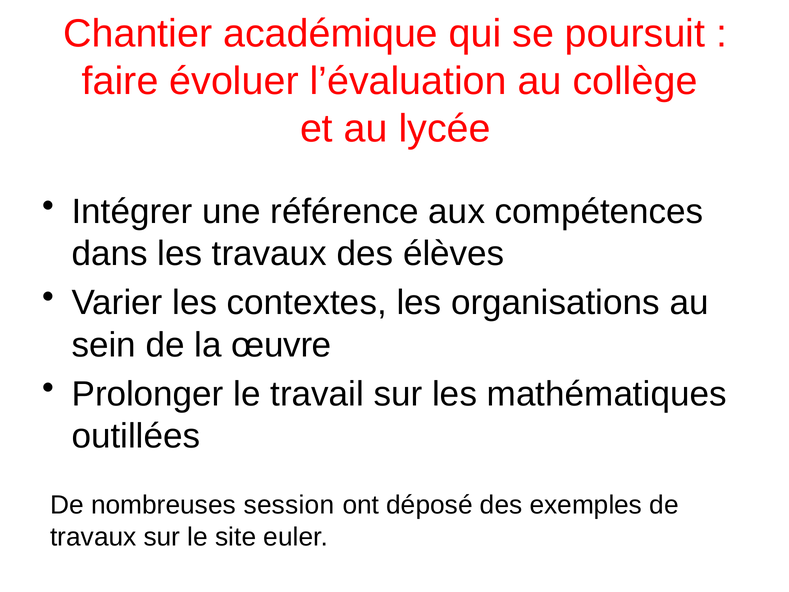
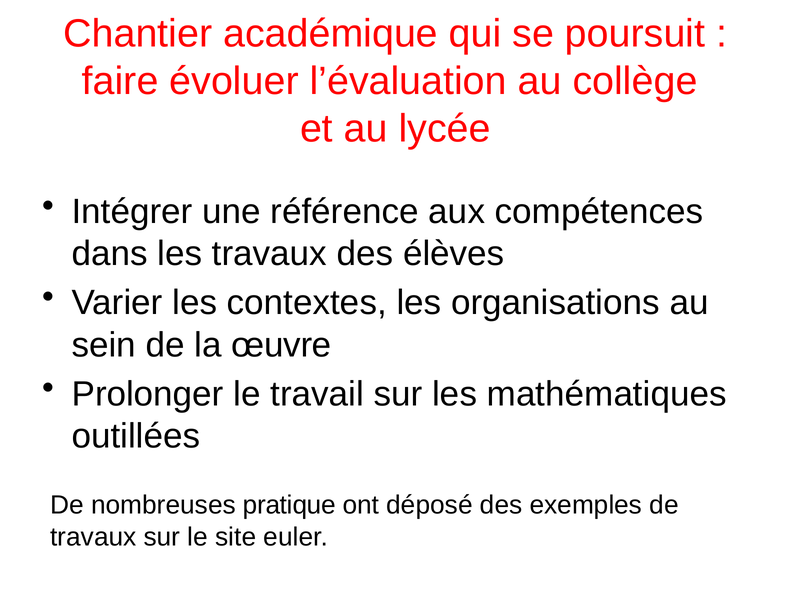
session: session -> pratique (289, 505)
